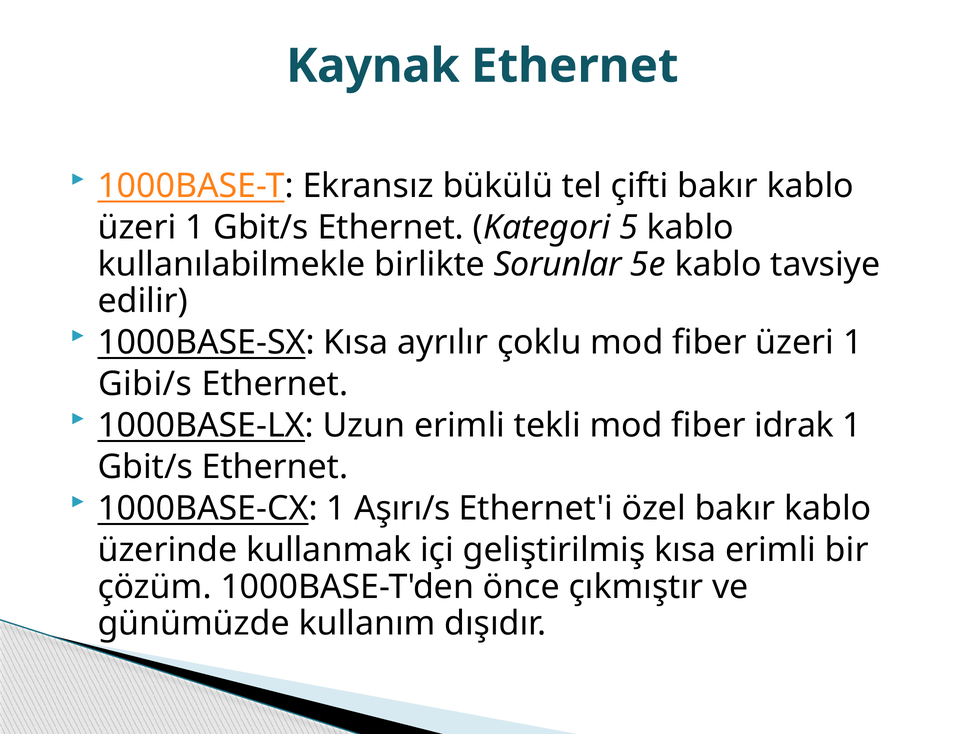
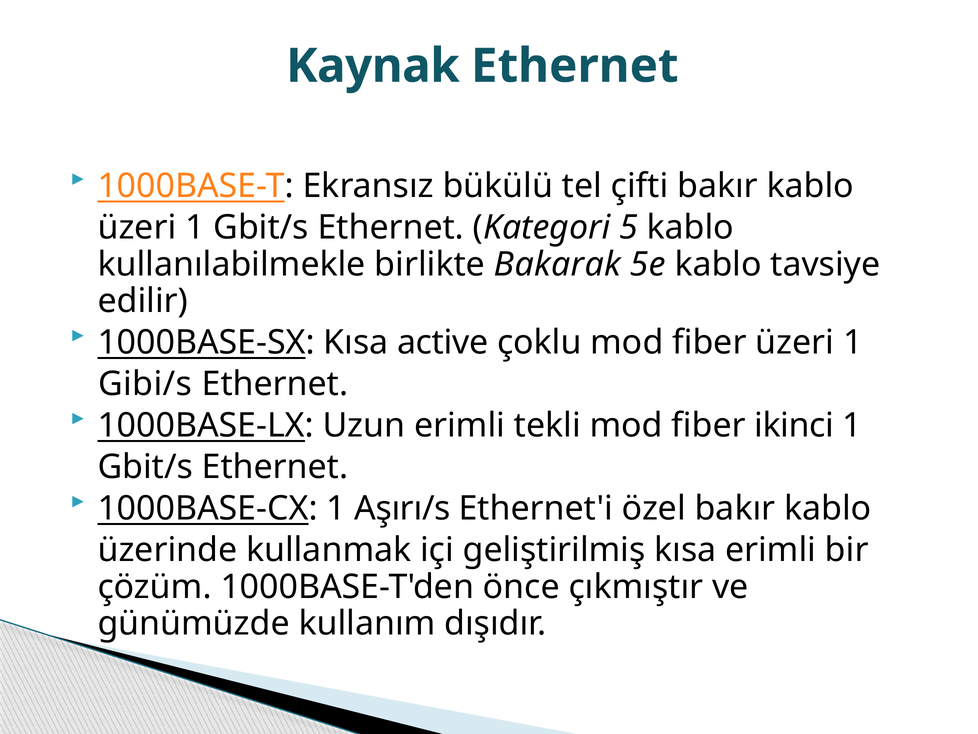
Sorunlar: Sorunlar -> Bakarak (557, 264)
ayrılır: ayrılır -> active (443, 342)
idrak: idrak -> ikinci (794, 425)
